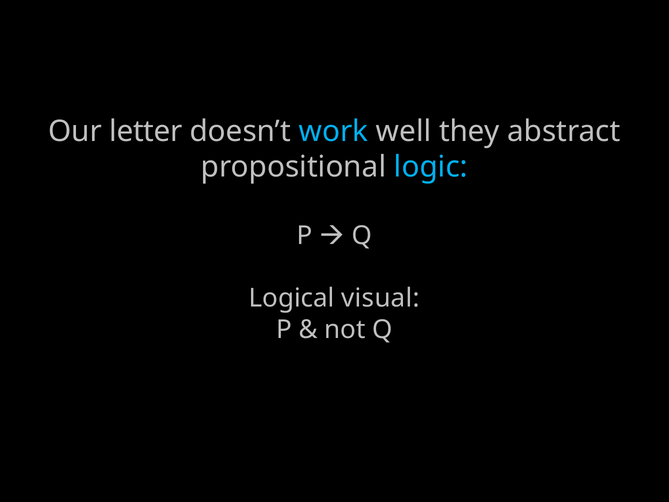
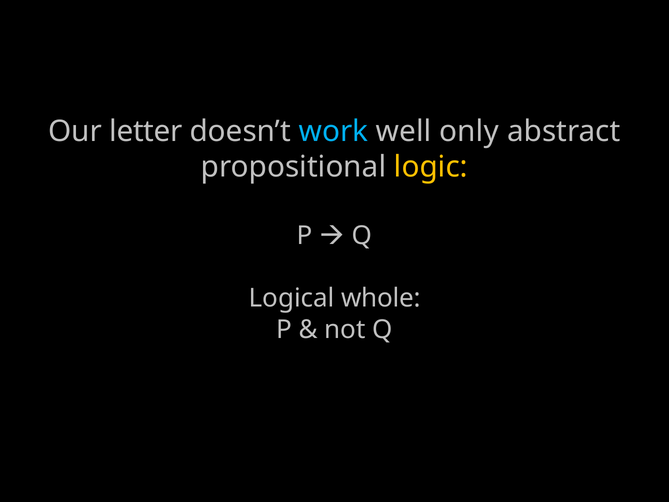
they: they -> only (469, 131)
logic colour: light blue -> yellow (431, 167)
visual: visual -> whole (381, 298)
